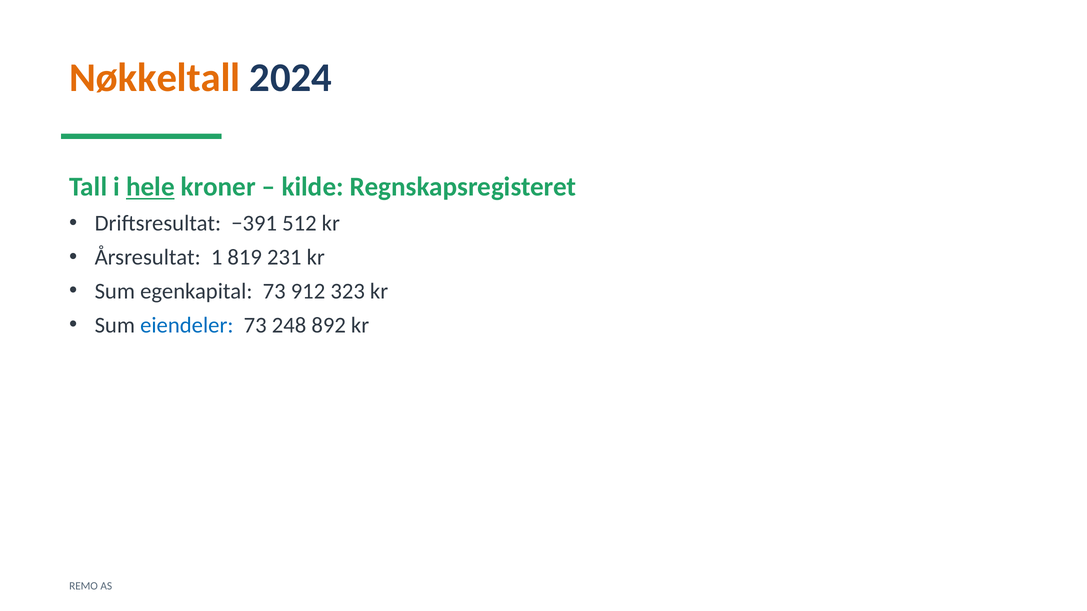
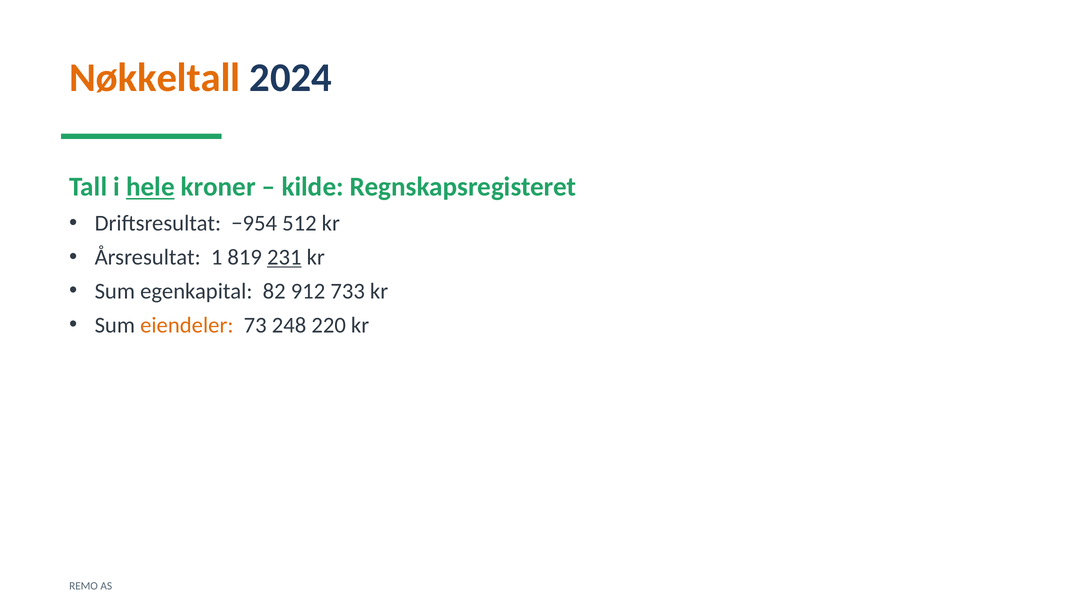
−391: −391 -> −954 (254, 224)
231 underline: none -> present (284, 258)
egenkapital 73: 73 -> 82 (274, 291)
323: 323 -> 733 (348, 291)
eiendeler colour: blue -> orange (187, 325)
892: 892 -> 220 (329, 325)
